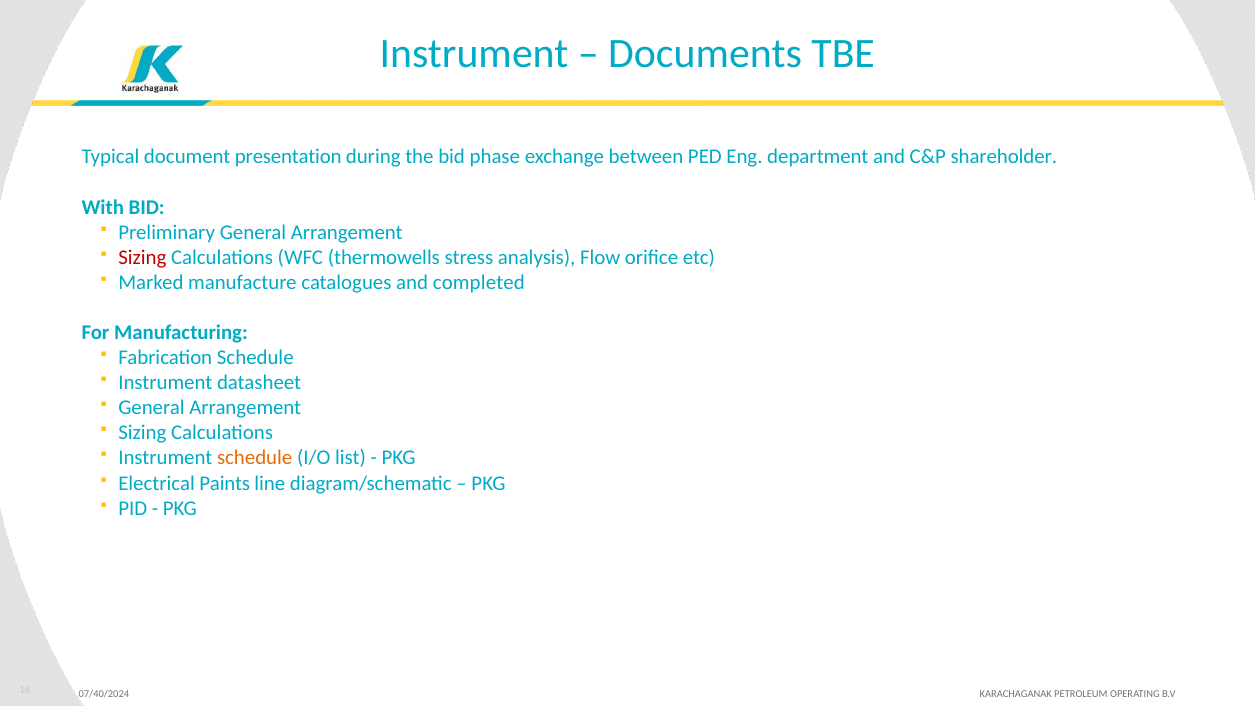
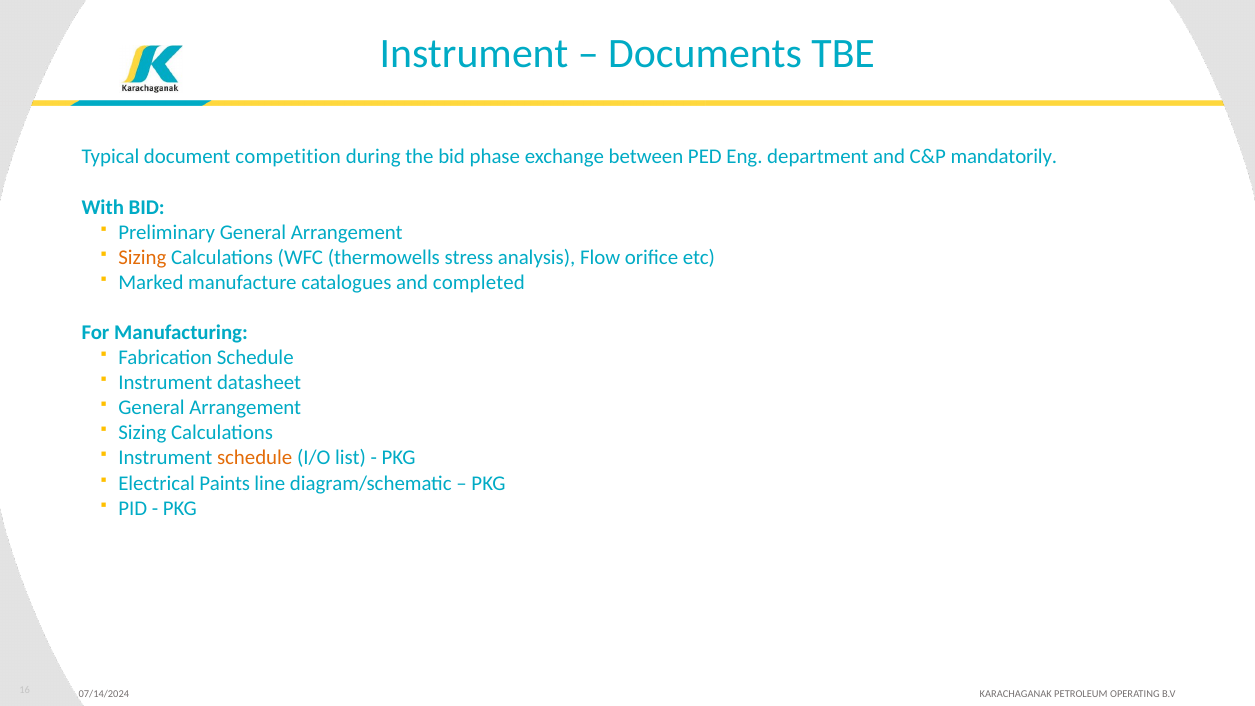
presentation: presentation -> competition (288, 157)
shareholder: shareholder -> mandatorily (1004, 157)
Sizing colour: red -> orange (142, 257)
07/40/2024: 07/40/2024 -> 07/14/2024 (104, 694)
